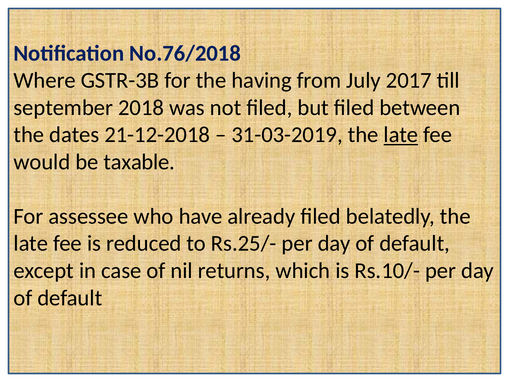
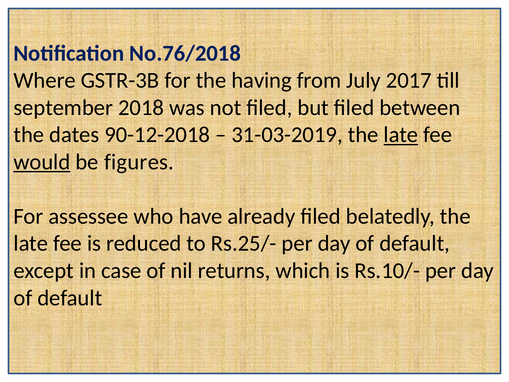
21-12-2018: 21-12-2018 -> 90-12-2018 (157, 135)
would underline: none -> present (42, 162)
taxable: taxable -> figures (139, 162)
